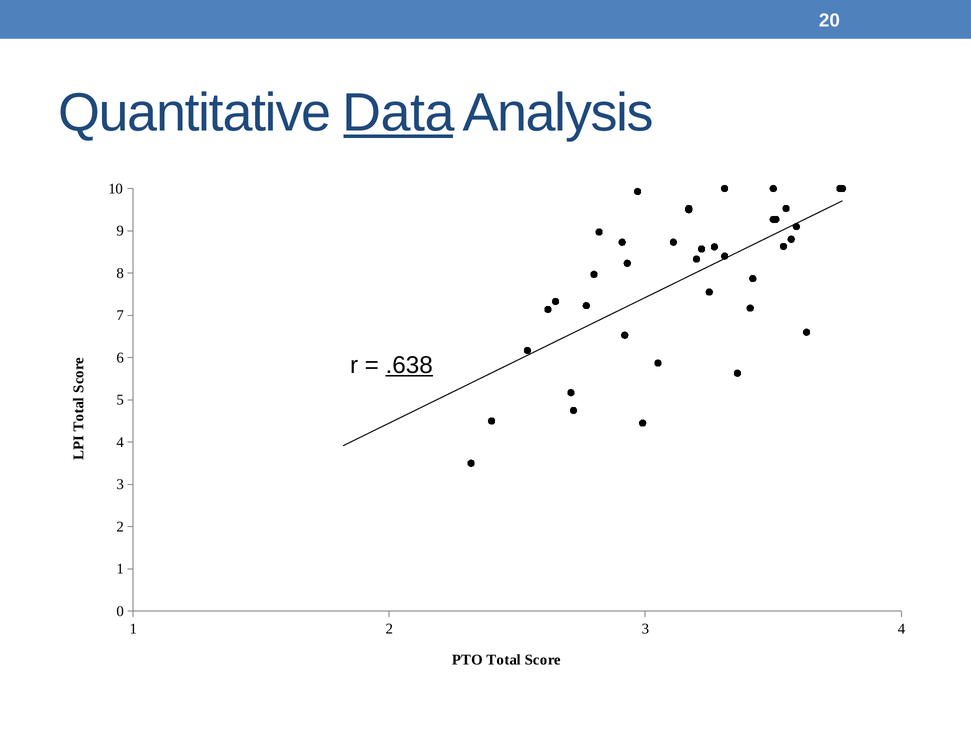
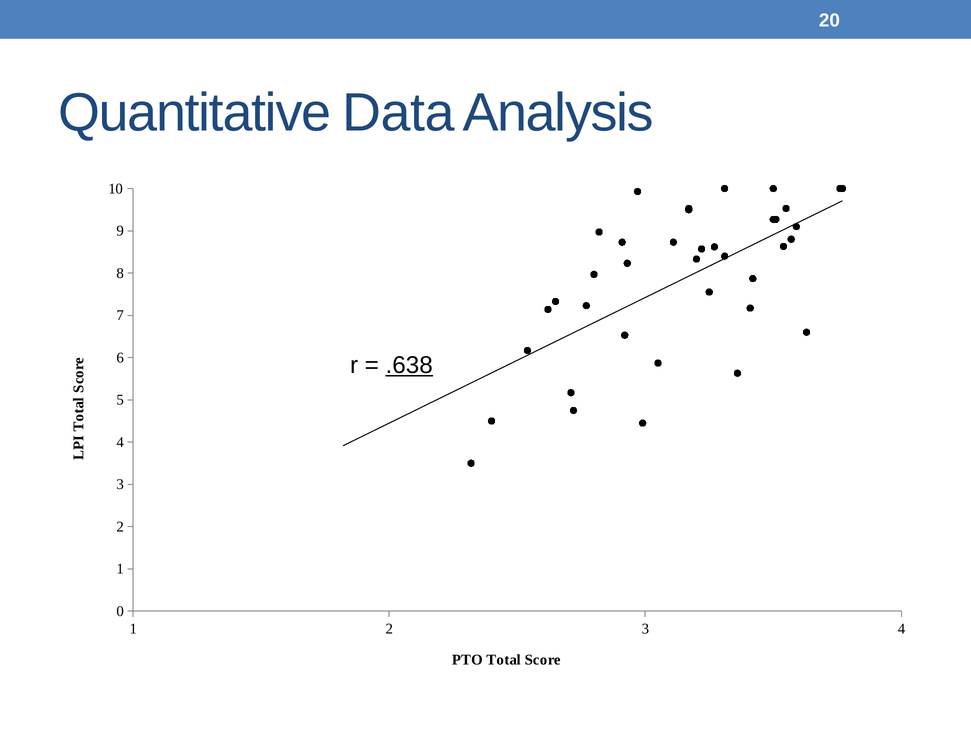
Data underline: present -> none (399, 113)
